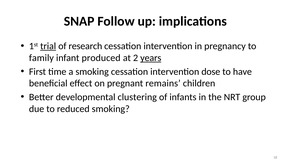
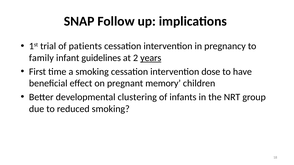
trial underline: present -> none (48, 46)
research: research -> patients (85, 46)
produced: produced -> guidelines (101, 58)
remains: remains -> memory (163, 84)
